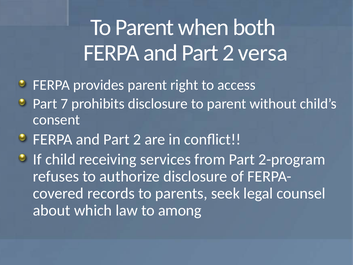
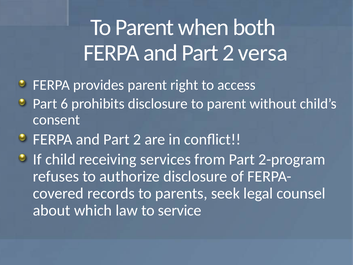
7: 7 -> 6 (64, 104)
among: among -> service (180, 210)
